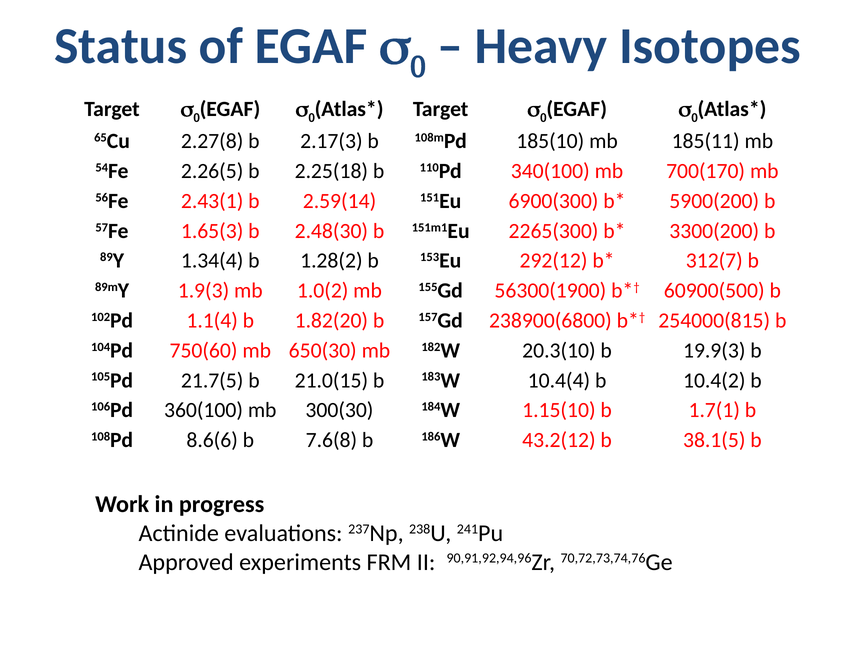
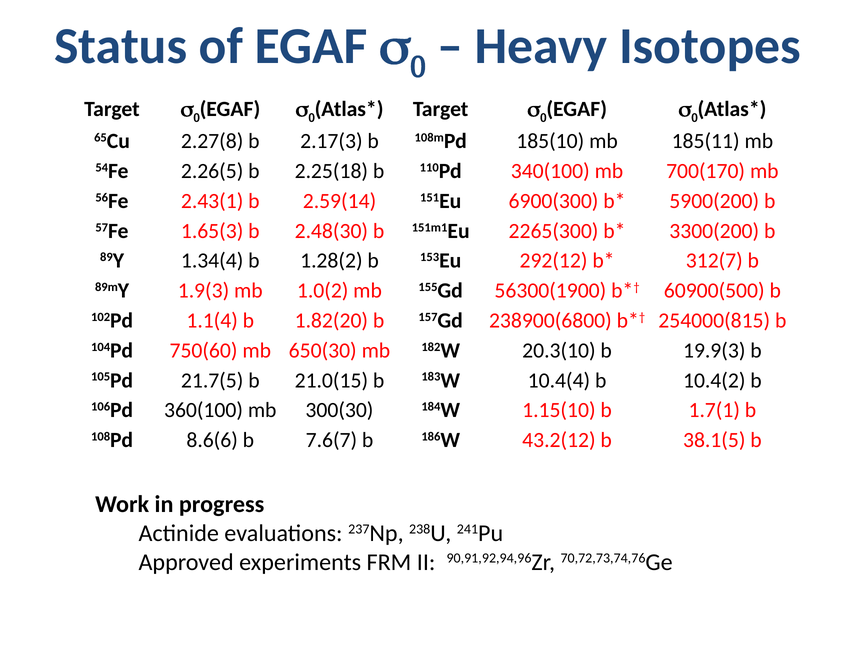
7.6(8: 7.6(8 -> 7.6(7 (331, 440)
